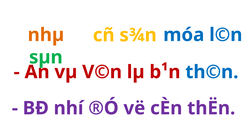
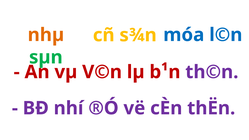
th©n colour: blue -> purple (212, 72)
